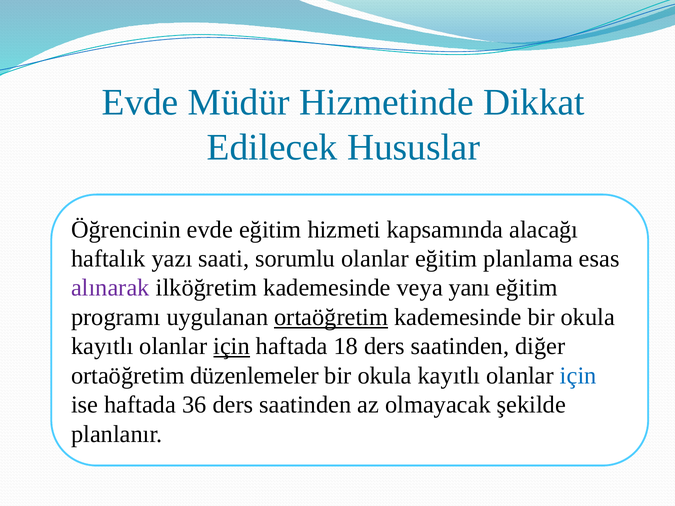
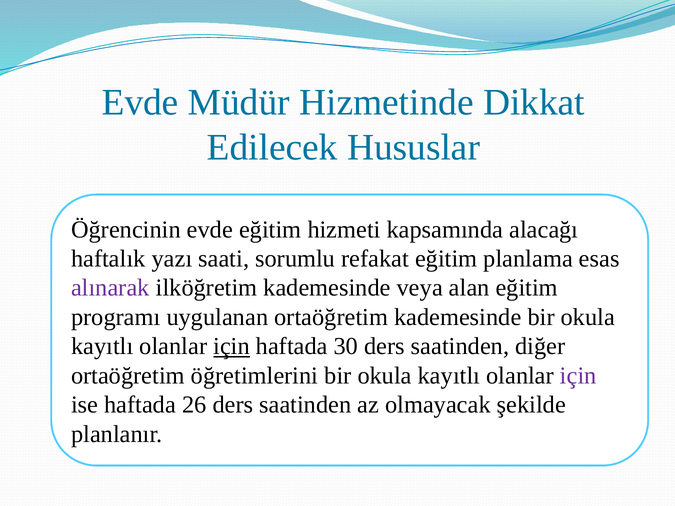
sorumlu olanlar: olanlar -> refakat (375, 259)
yanı: yanı -> alan (469, 288)
ortaöğretim underline: present -> none (331, 317)
18: 18 -> 30 (346, 347)
düzenlemeler: düzenlemeler -> öğretimlerini (255, 376)
için colour: blue -> purple (578, 376)
36: 36 -> 26 (194, 405)
